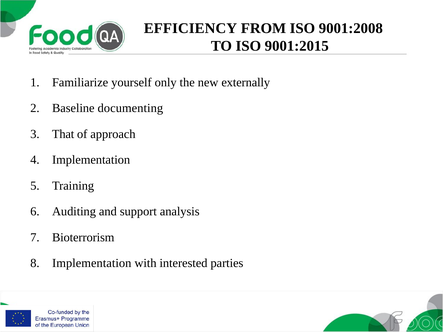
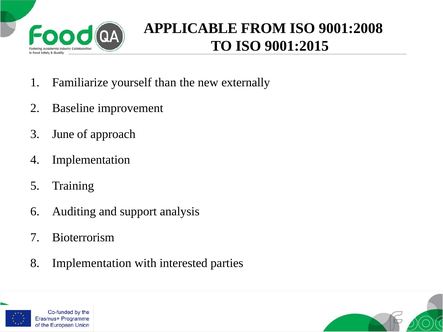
EFFICIENCY: EFFICIENCY -> APPLICABLE (191, 28)
only: only -> than (166, 82)
documenting: documenting -> improvement (130, 108)
That: That -> June (63, 134)
